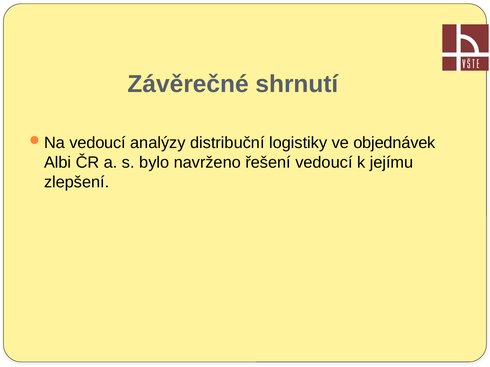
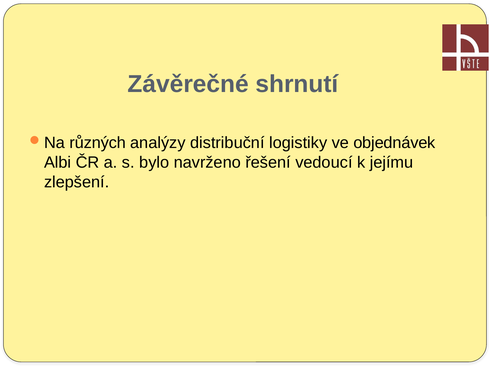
vedoucí: vedoucí -> různých (98, 143)
